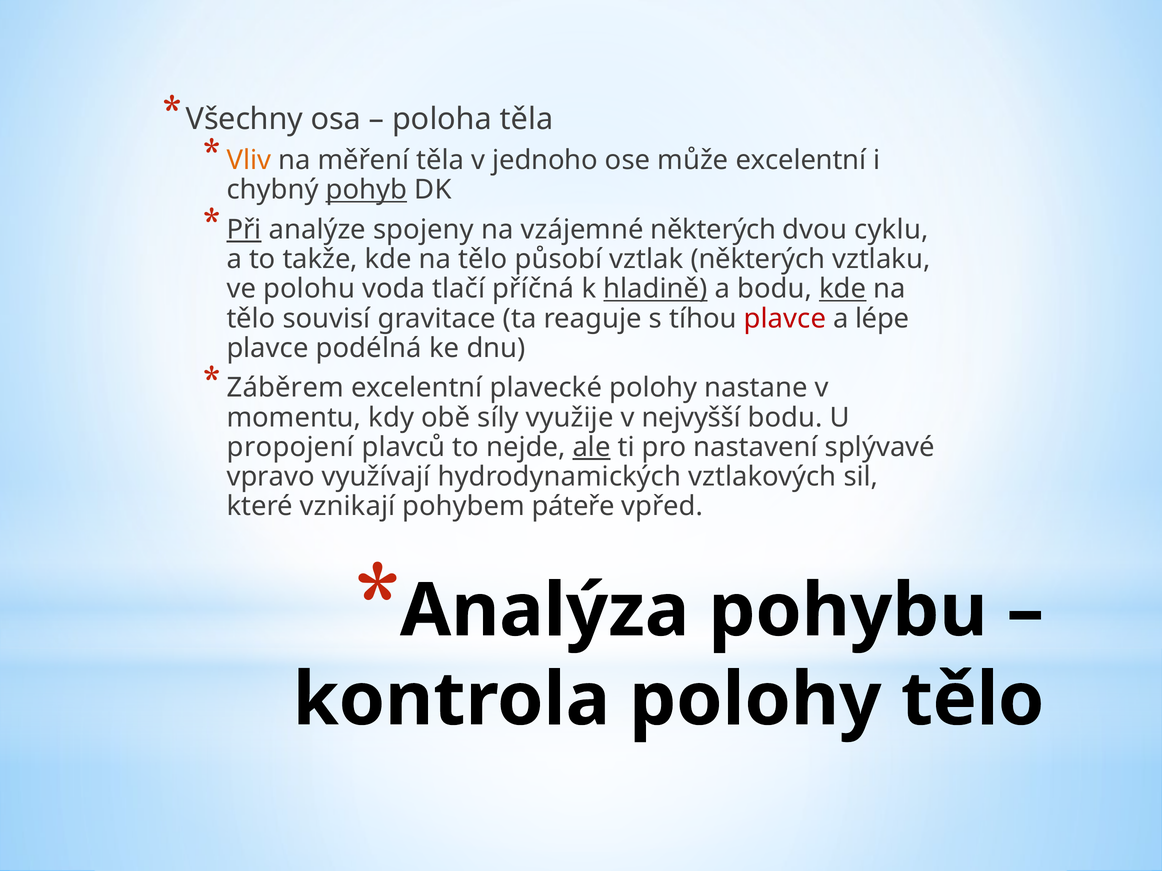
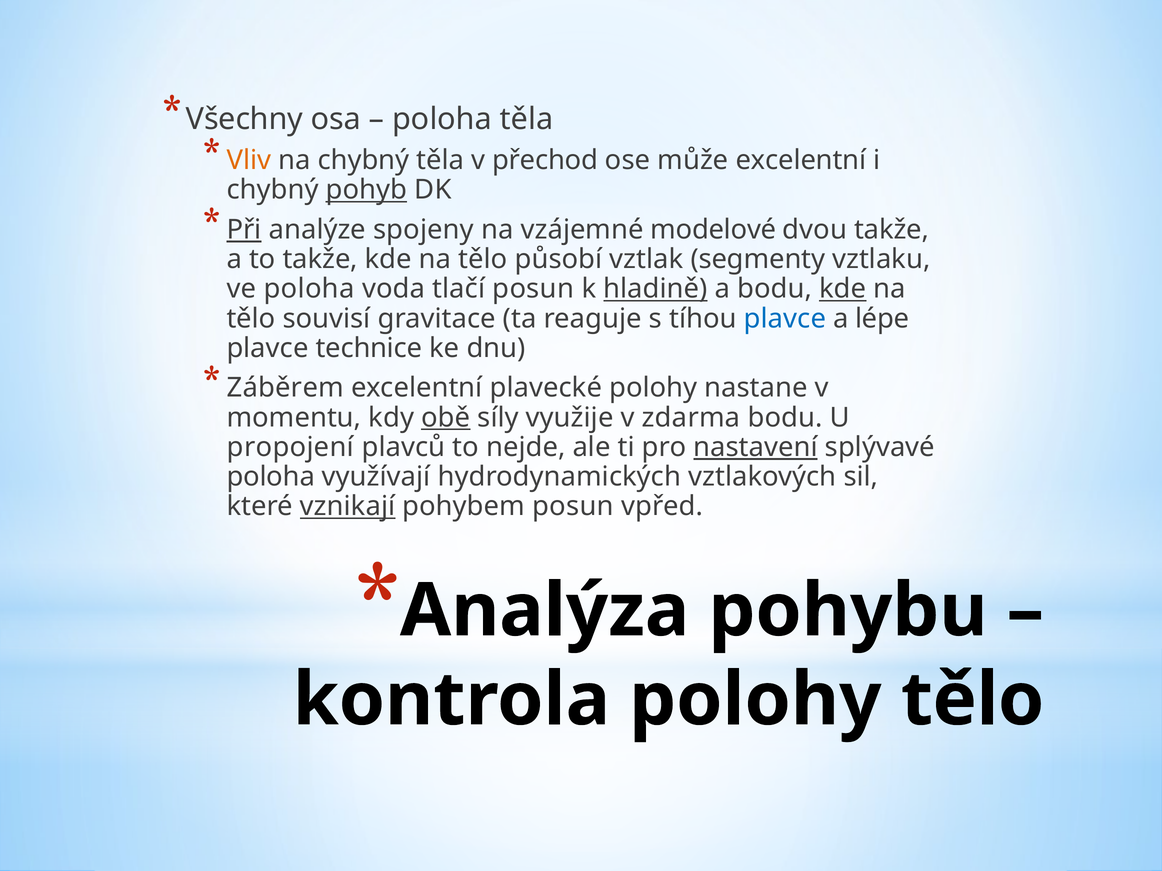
na měření: měření -> chybný (363, 160)
jednoho: jednoho -> přechod (545, 160)
vzájemné některých: některých -> modelové (713, 230)
dvou cyklu: cyklu -> takže (892, 230)
vztlak některých: některých -> segmenty (758, 259)
ve polohu: polohu -> poloha (309, 289)
tlačí příčná: příčná -> posun (533, 289)
plavce colour: red -> blue (785, 319)
podélná: podélná -> technice (369, 348)
obě underline: none -> present (446, 418)
nejvyšší: nejvyšší -> zdarma (691, 418)
ale underline: present -> none (592, 447)
nastavení underline: none -> present (755, 447)
vpravo: vpravo -> poloha (271, 477)
vznikají underline: none -> present (348, 507)
pohybem páteře: páteře -> posun (573, 507)
